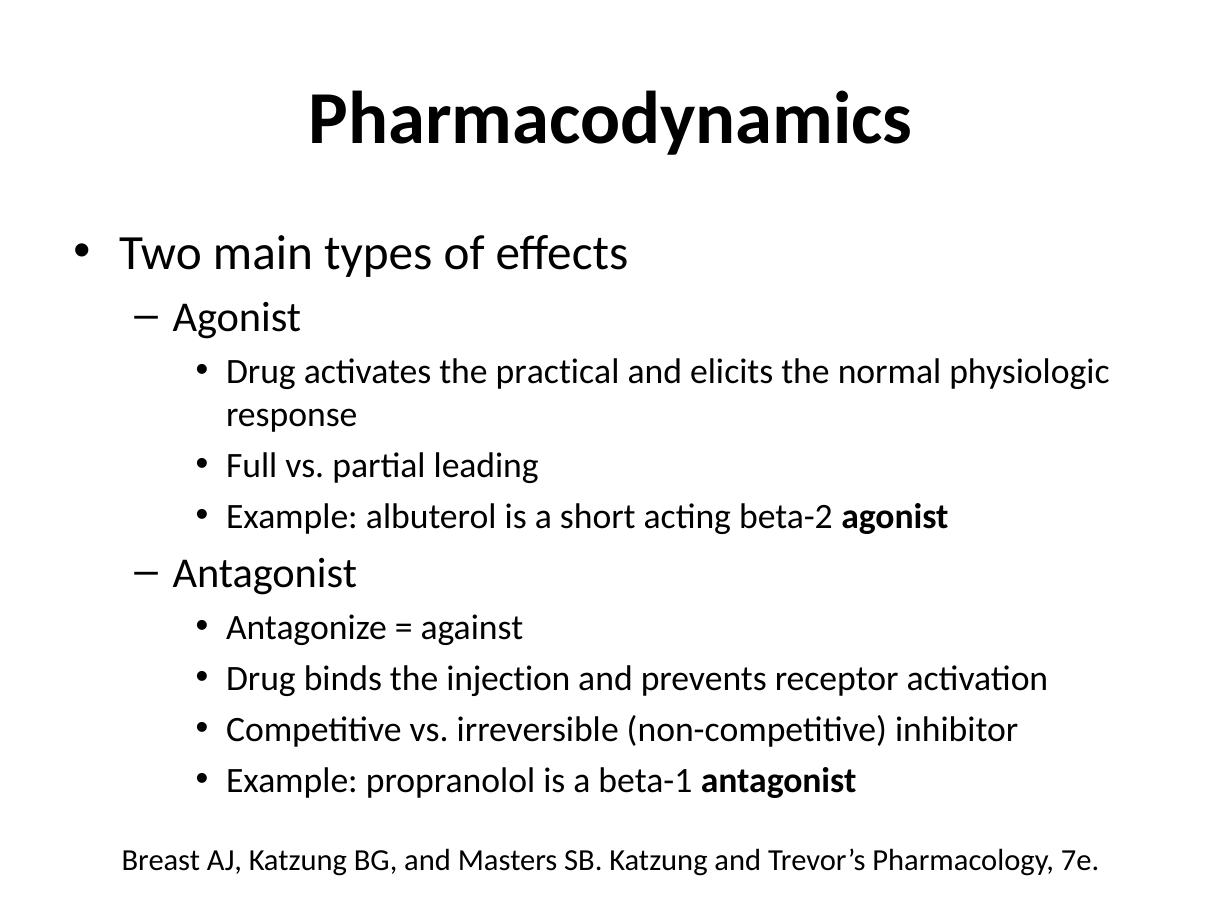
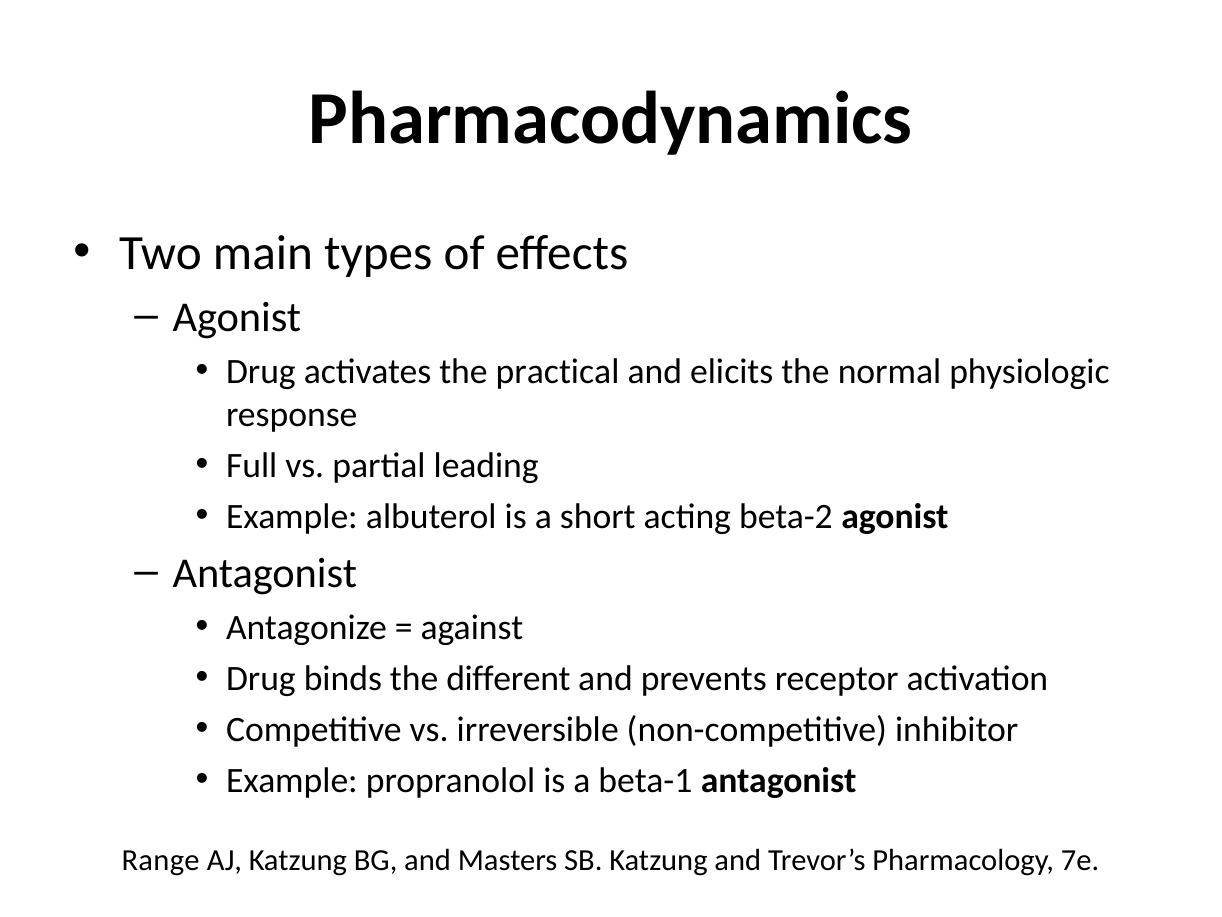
injection: injection -> different (508, 678)
Breast: Breast -> Range (161, 860)
